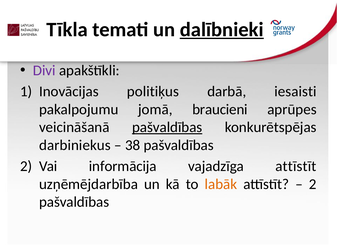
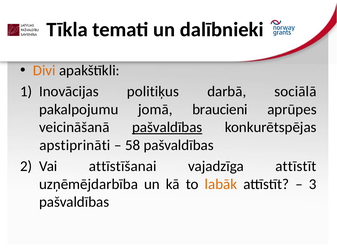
dalībnieki underline: present -> none (222, 30)
Divi colour: purple -> orange (44, 71)
iesaisti: iesaisti -> sociālā (295, 92)
darbiniekus: darbiniekus -> apstiprināti (75, 146)
38: 38 -> 58 (133, 146)
informācija: informācija -> attīstīšanai (123, 167)
2: 2 -> 3 (313, 185)
